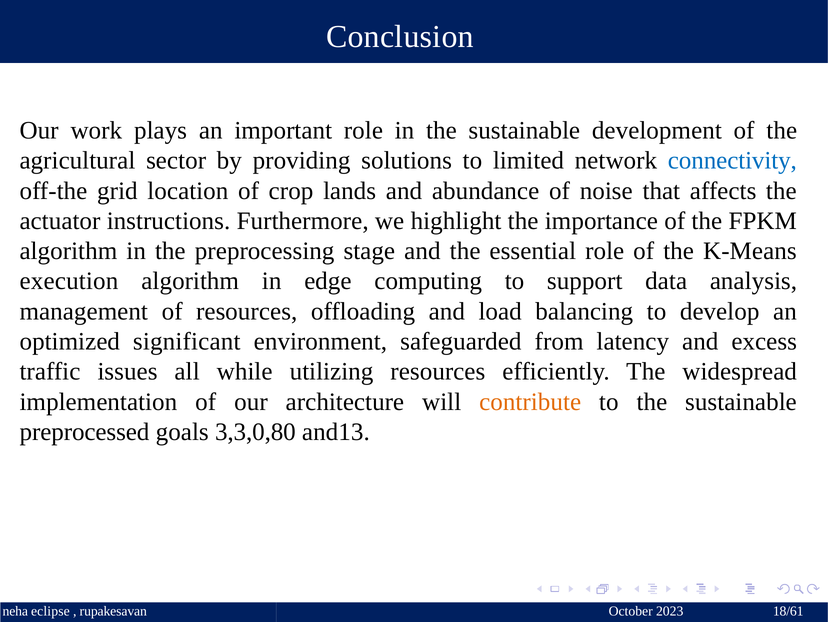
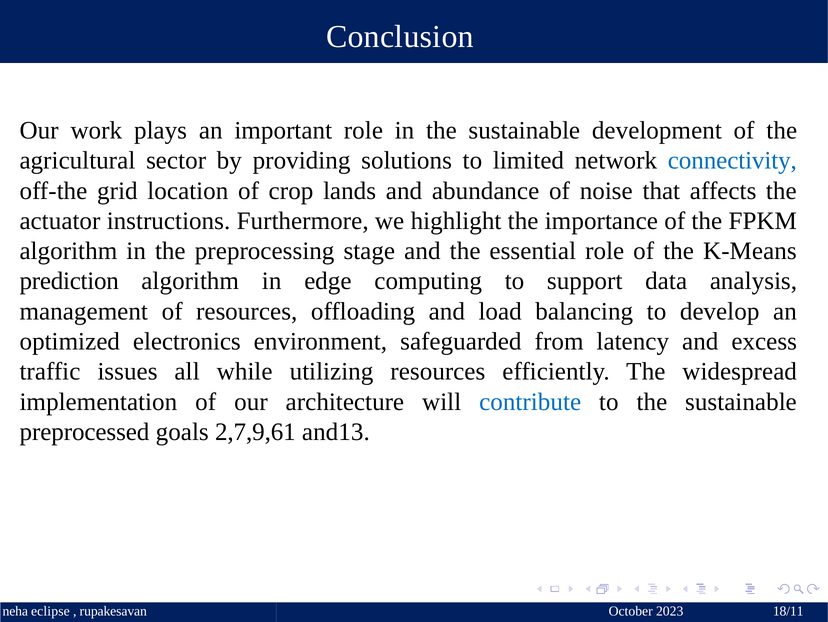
execution: execution -> prediction (69, 281)
significant: significant -> electronics (187, 341)
contribute colour: orange -> blue (530, 402)
3,3,0,80: 3,3,0,80 -> 2,7,9,61 (255, 432)
18/61: 18/61 -> 18/11 (788, 611)
